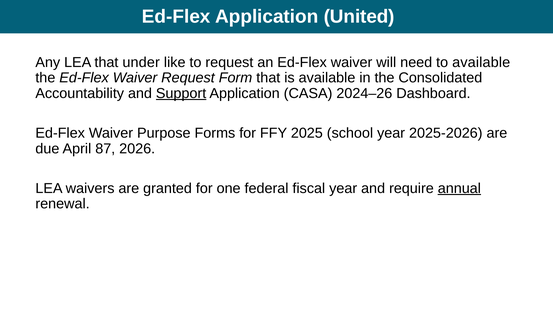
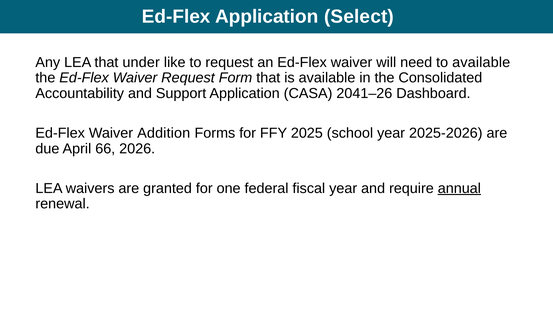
United: United -> Select (359, 17)
Support underline: present -> none (181, 93)
2024–26: 2024–26 -> 2041–26 (364, 93)
Purpose: Purpose -> Addition (164, 133)
87: 87 -> 66 (105, 149)
